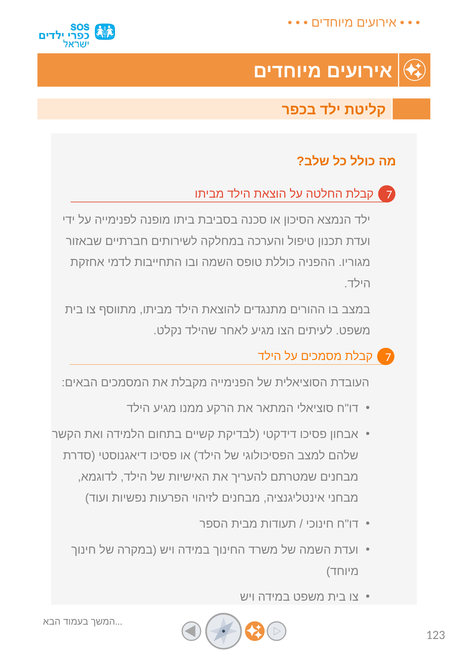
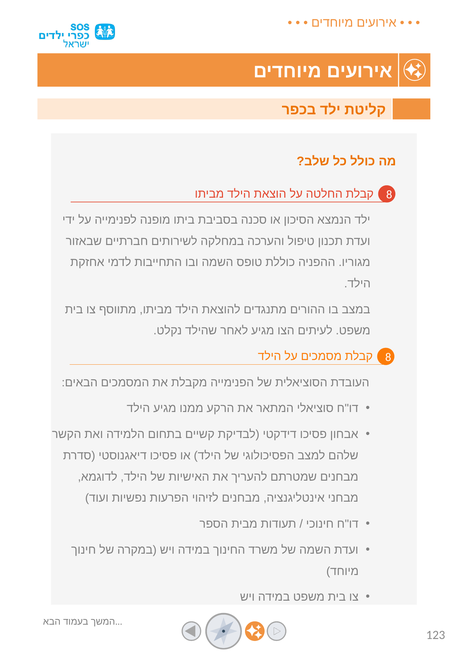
7: 7 -> 8 (389, 195)
7: 7 -> 8 (388, 357)
